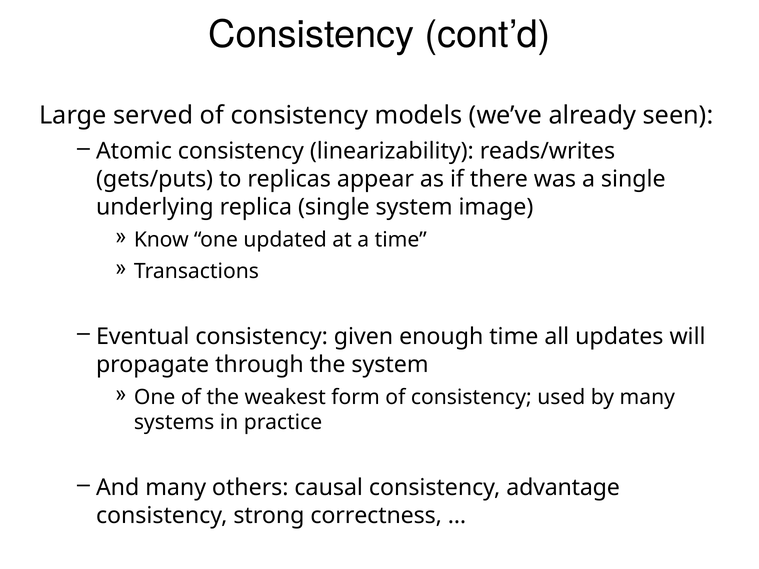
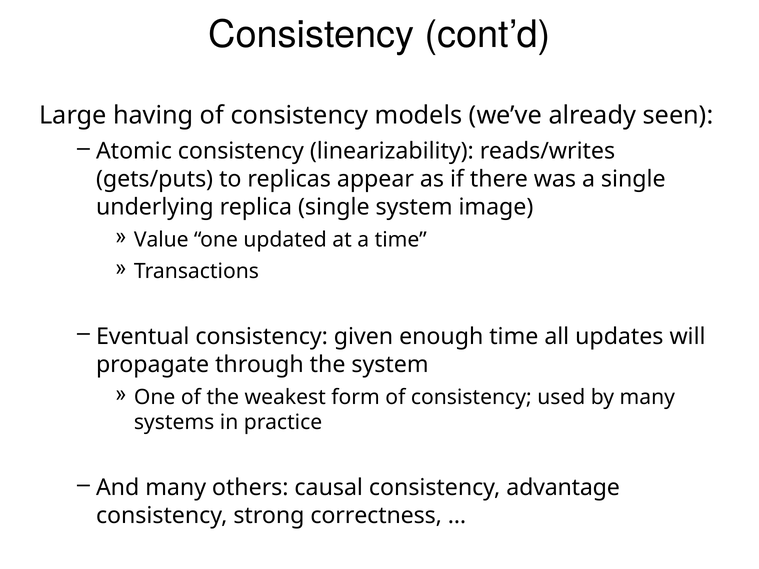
served: served -> having (153, 116)
Know: Know -> Value (161, 240)
